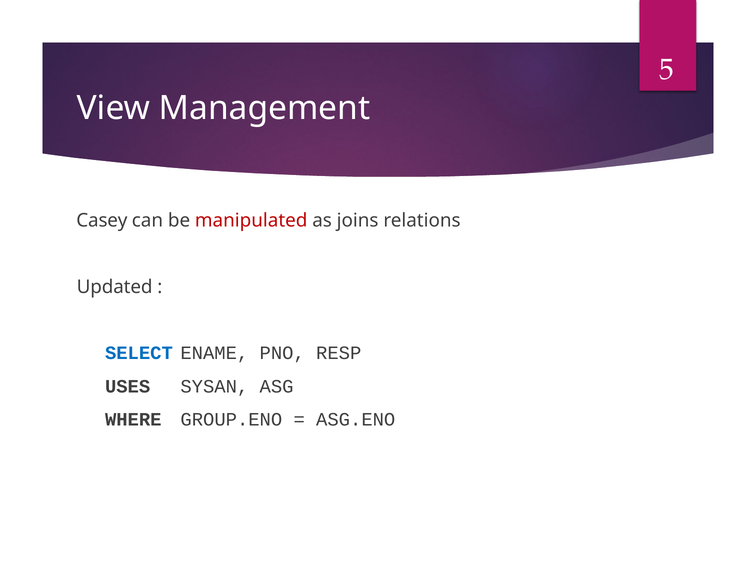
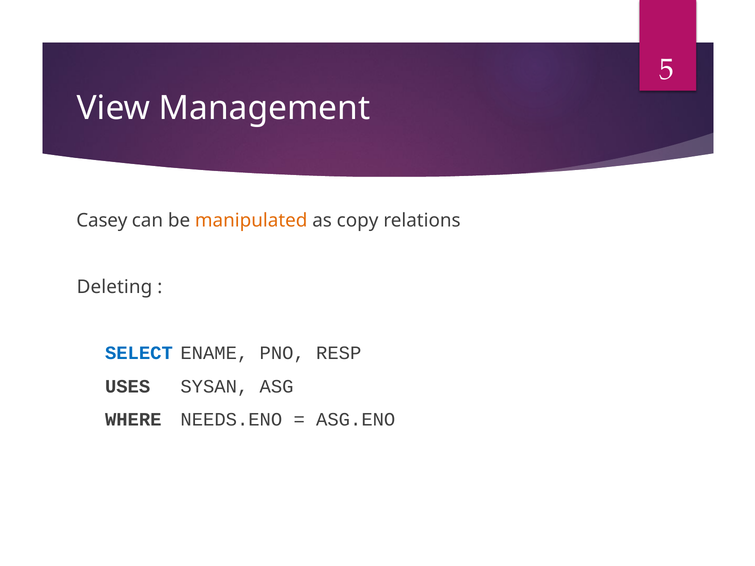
manipulated colour: red -> orange (251, 221)
joins: joins -> copy (358, 221)
Updated: Updated -> Deleting (114, 287)
GROUP.ENO: GROUP.ENO -> NEEDS.ENO (231, 420)
